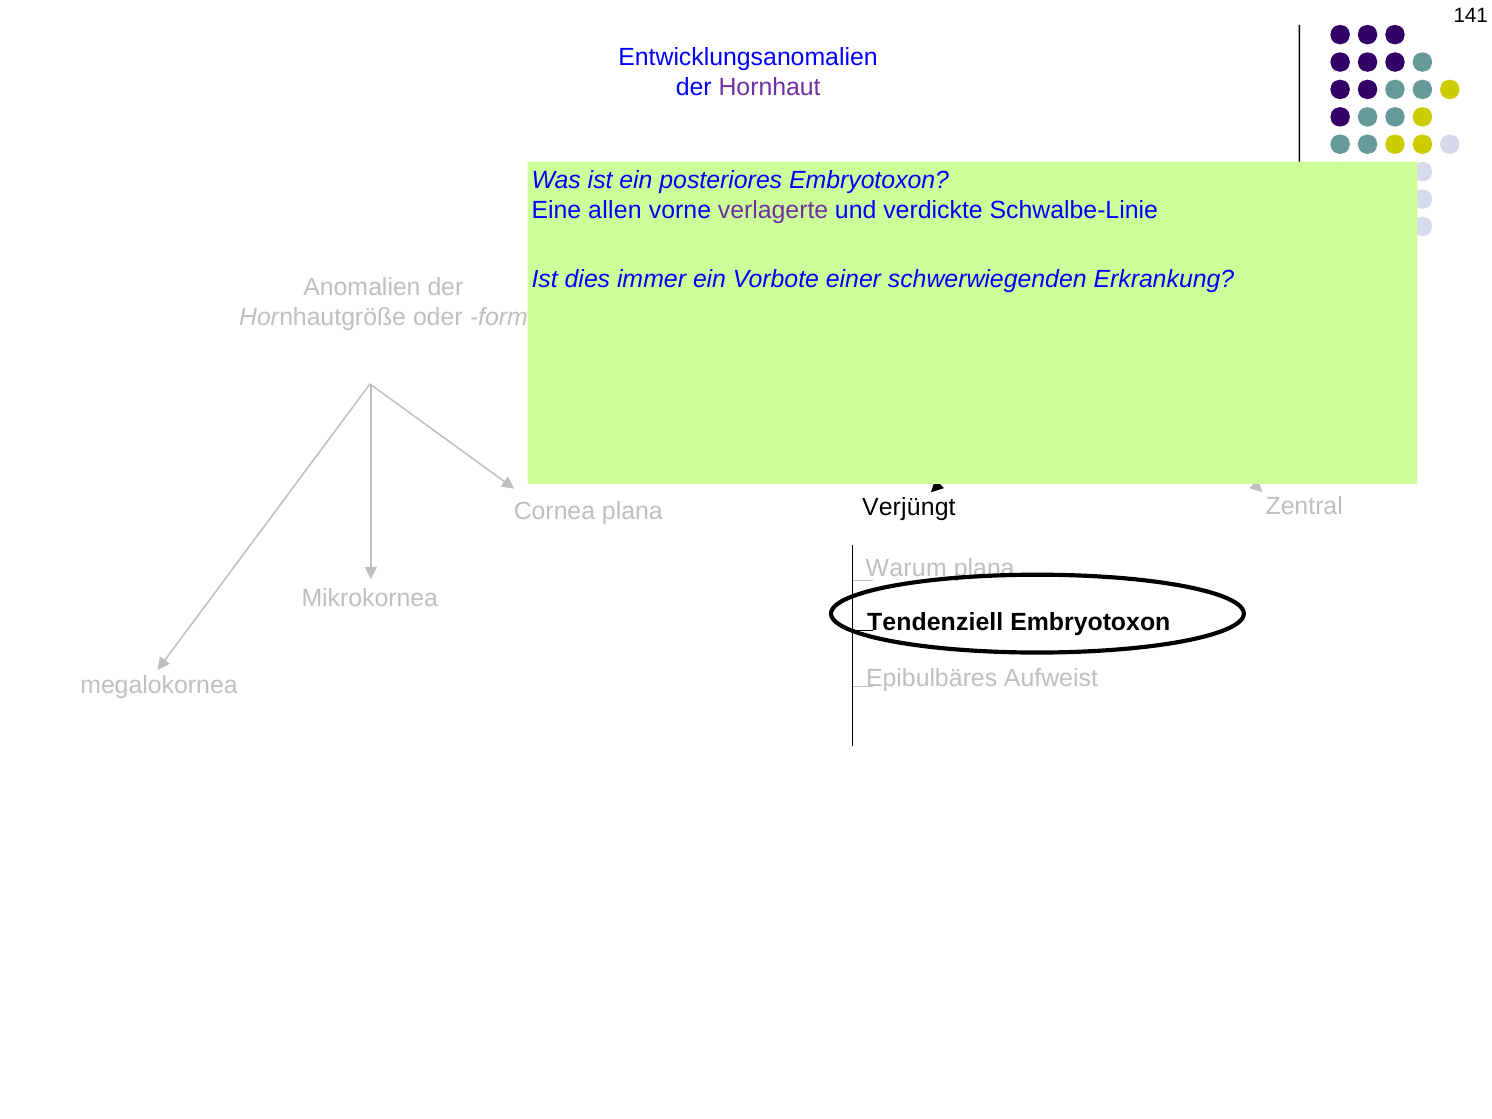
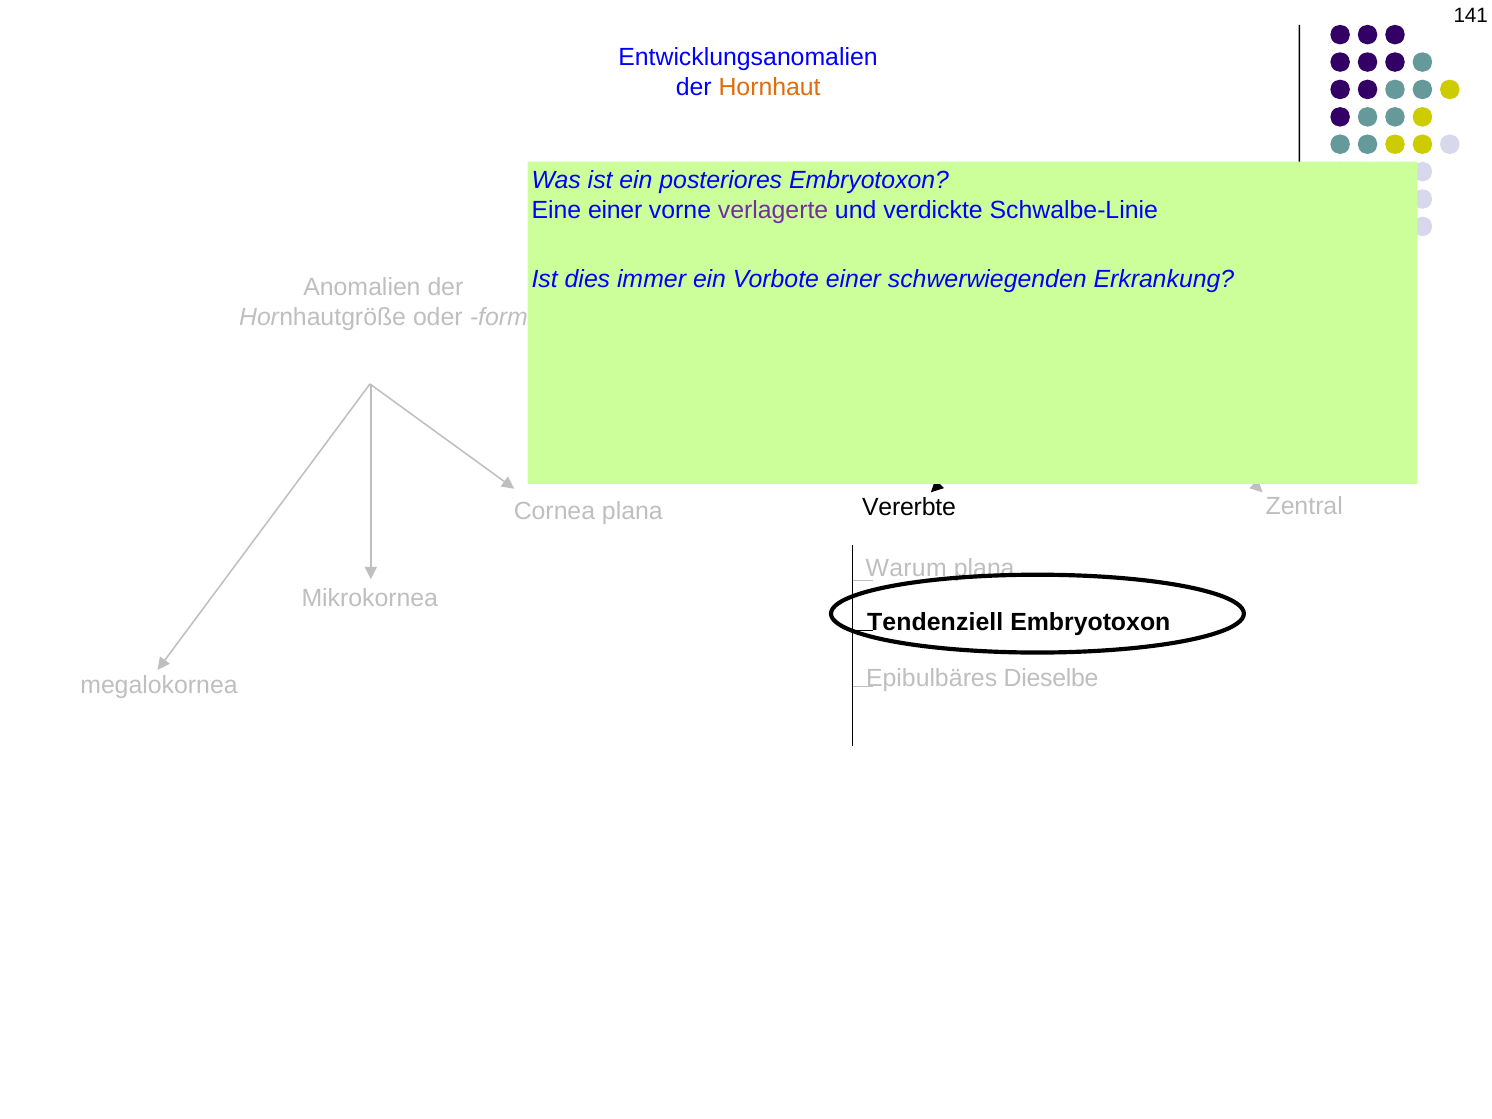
Hornhaut colour: purple -> orange (770, 87)
Eine allen: allen -> einer (615, 210)
Verjüngt: Verjüngt -> Vererbte (909, 507)
Aufweist: Aufweist -> Dieselbe (1051, 679)
